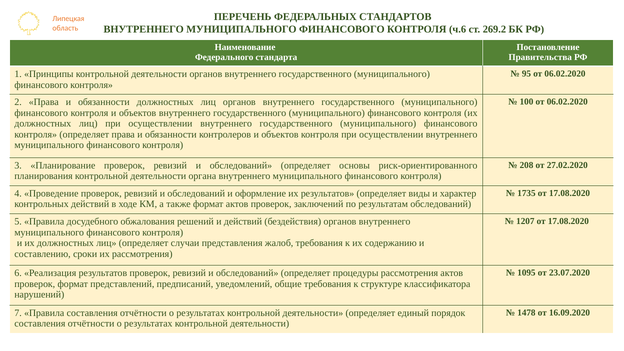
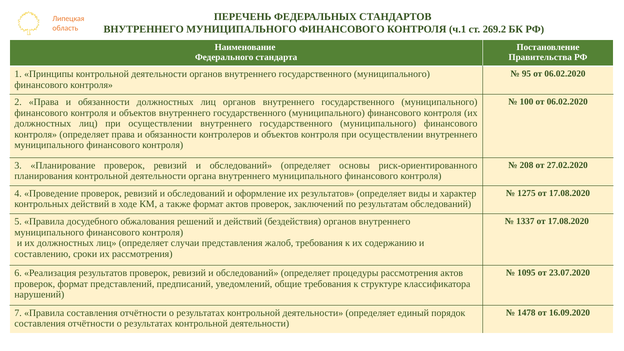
ч.6: ч.6 -> ч.1 (458, 29)
1735: 1735 -> 1275 (526, 193)
1207: 1207 -> 1337 (525, 221)
